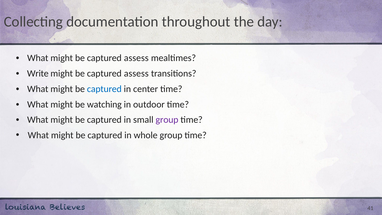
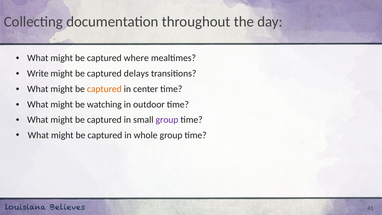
assess: assess -> where (136, 58)
assess: assess -> delays (136, 73)
captured colour: blue -> orange (104, 89)
